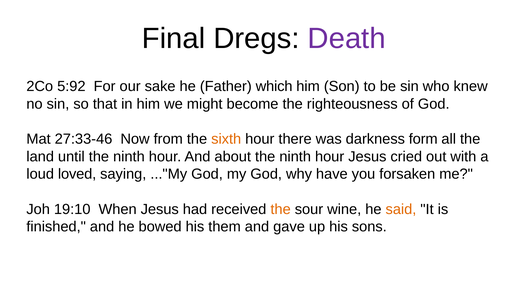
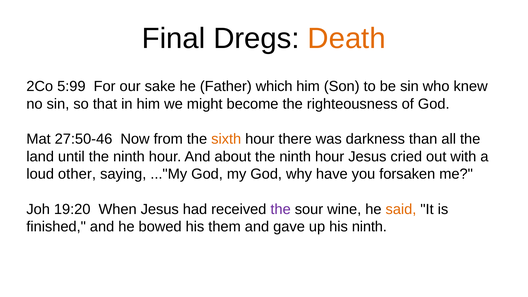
Death colour: purple -> orange (347, 39)
5:92: 5:92 -> 5:99 (71, 86)
27:33-46: 27:33-46 -> 27:50-46 (84, 139)
form: form -> than (423, 139)
loved: loved -> other (77, 174)
19:10: 19:10 -> 19:20 (72, 209)
the colour: orange -> purple (281, 209)
his sons: sons -> ninth (369, 227)
